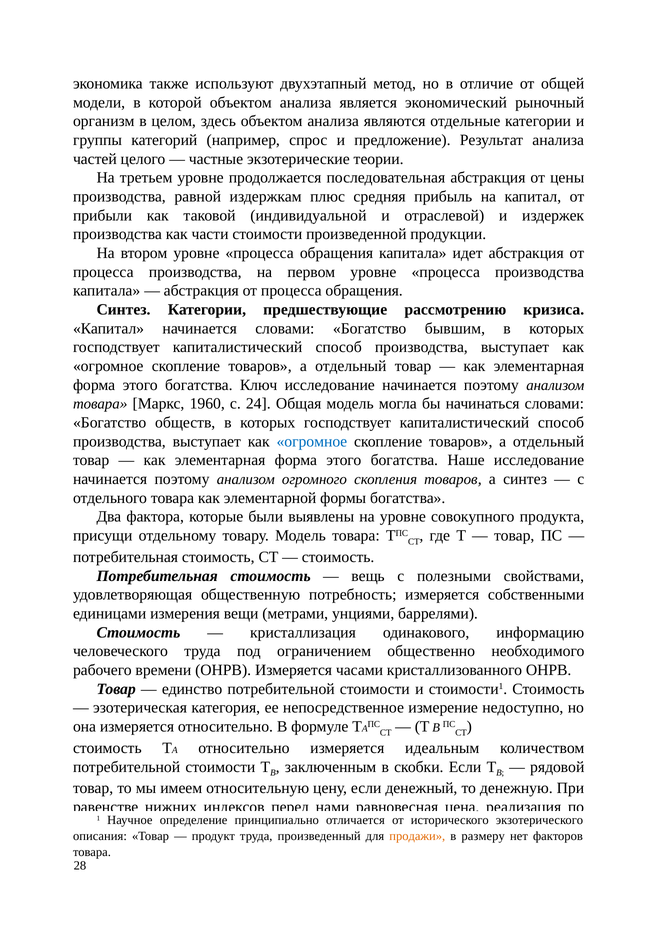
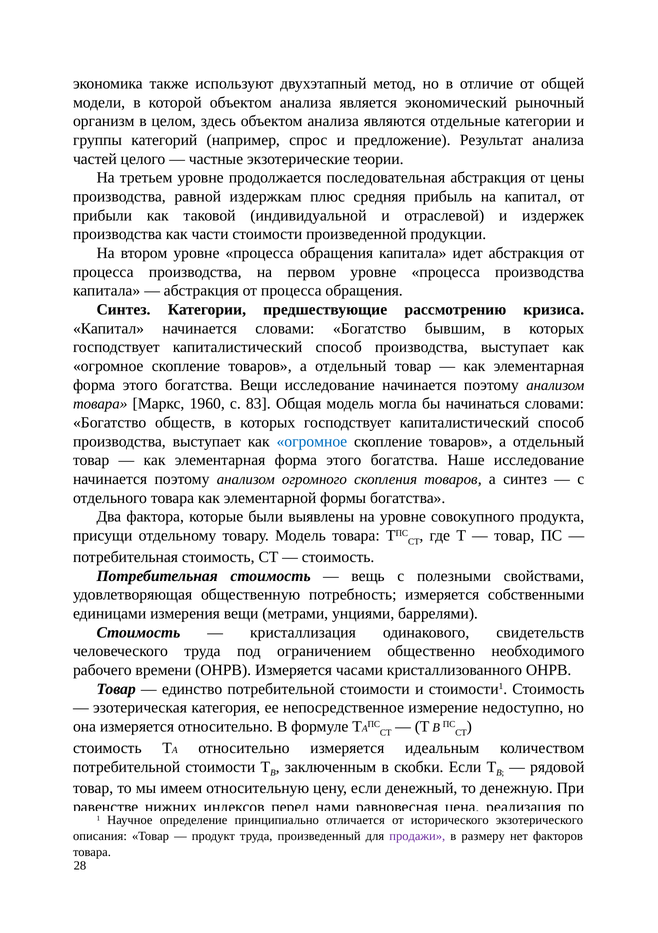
богатства Ключ: Ключ -> Вещи (259, 385)
24: 24 -> 83 (258, 404)
информацию: информацию -> свидетельств (540, 633)
продажи colour: orange -> purple (417, 837)
